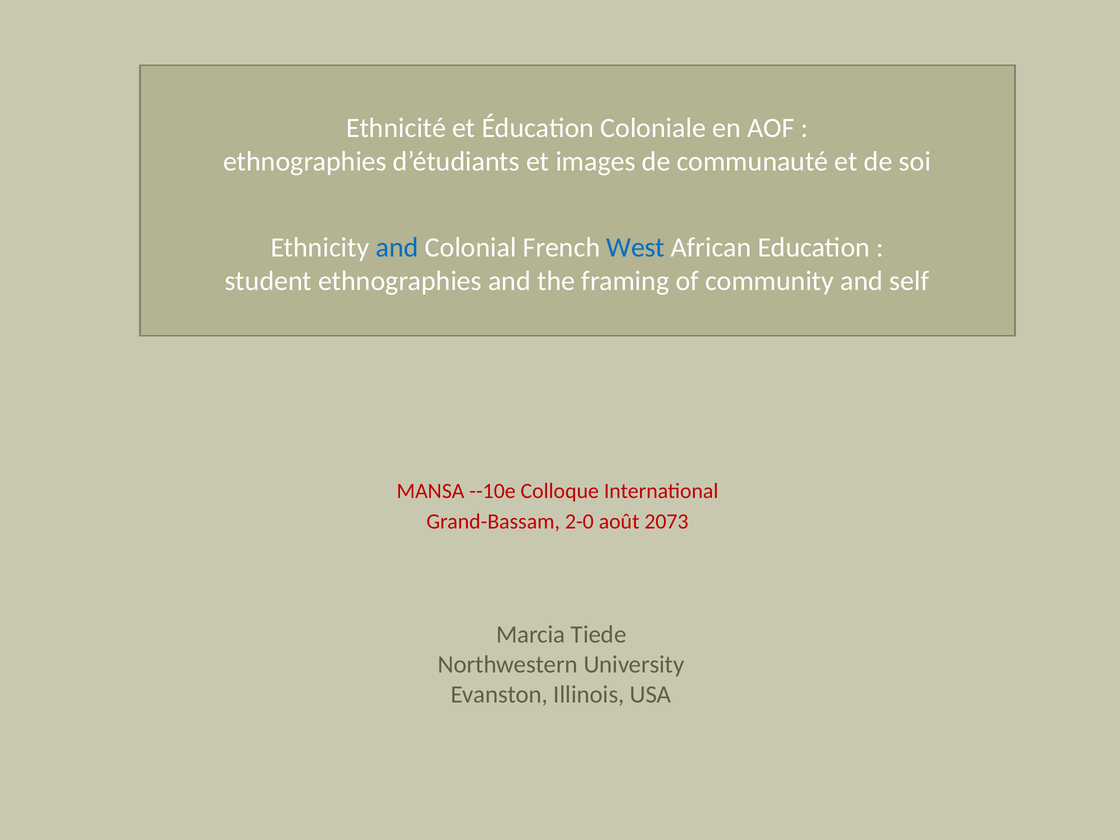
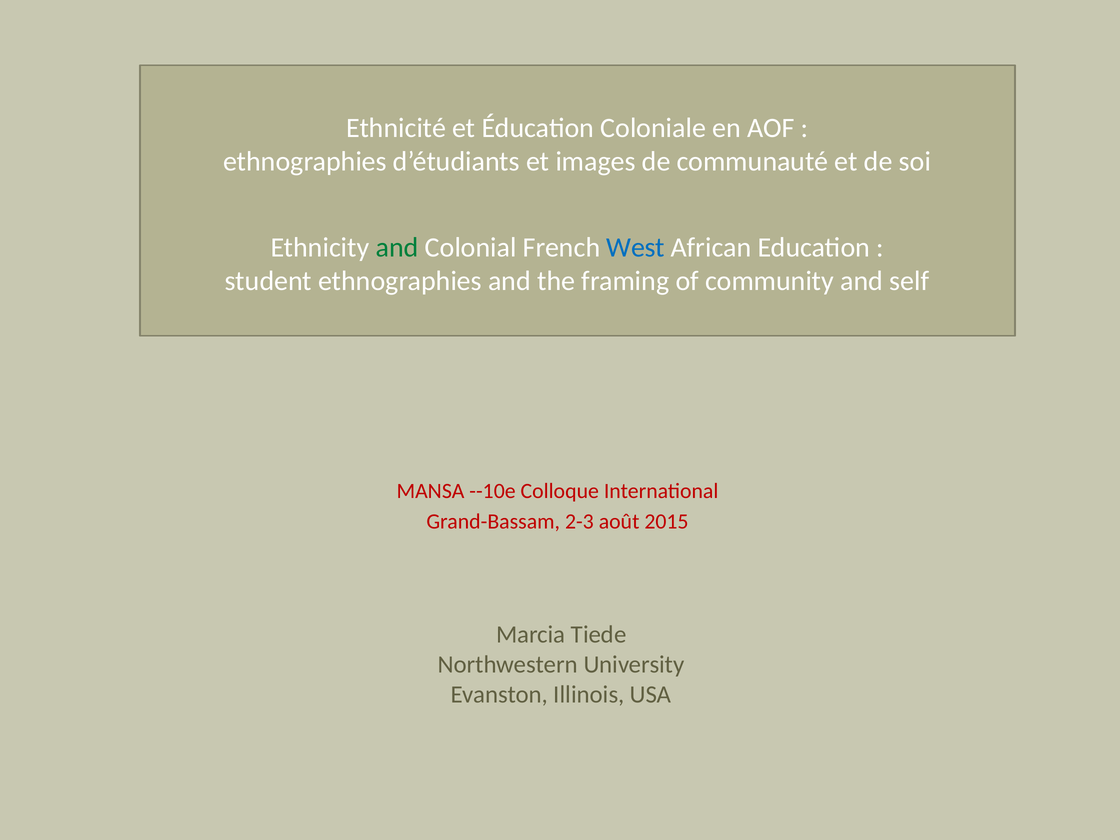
and colour: blue -> green (397, 247)
2-0: 2-0 -> 2-3 (579, 522)
2073: 2073 -> 2015 (666, 522)
